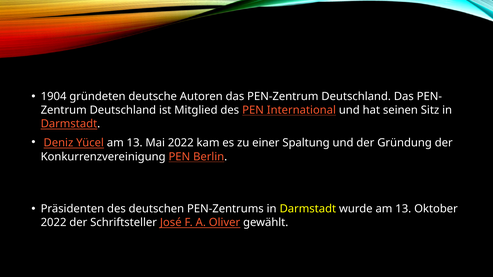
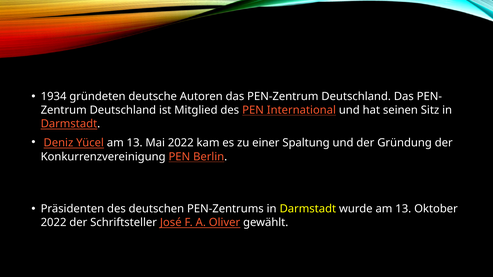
1904: 1904 -> 1934 (54, 97)
